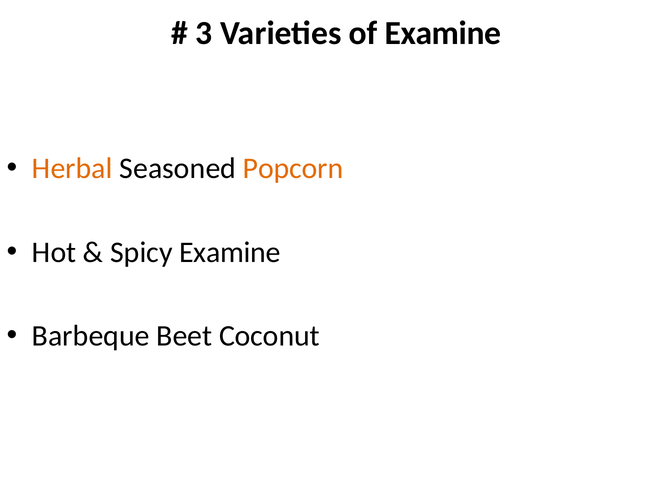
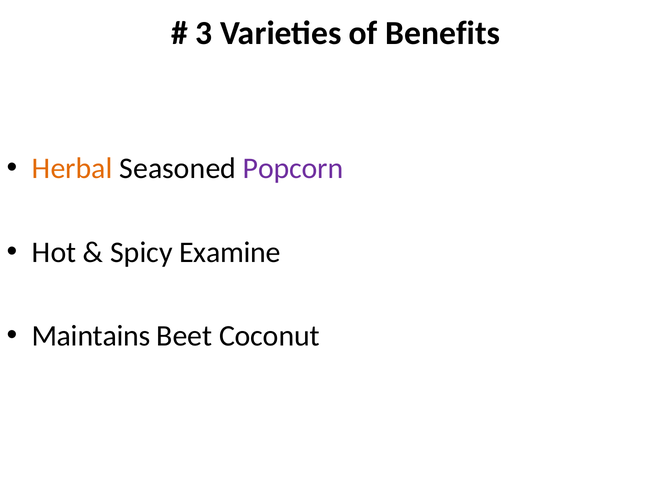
of Examine: Examine -> Benefits (443, 33)
Popcorn colour: orange -> purple (293, 169)
Barbeque: Barbeque -> Maintains (91, 336)
